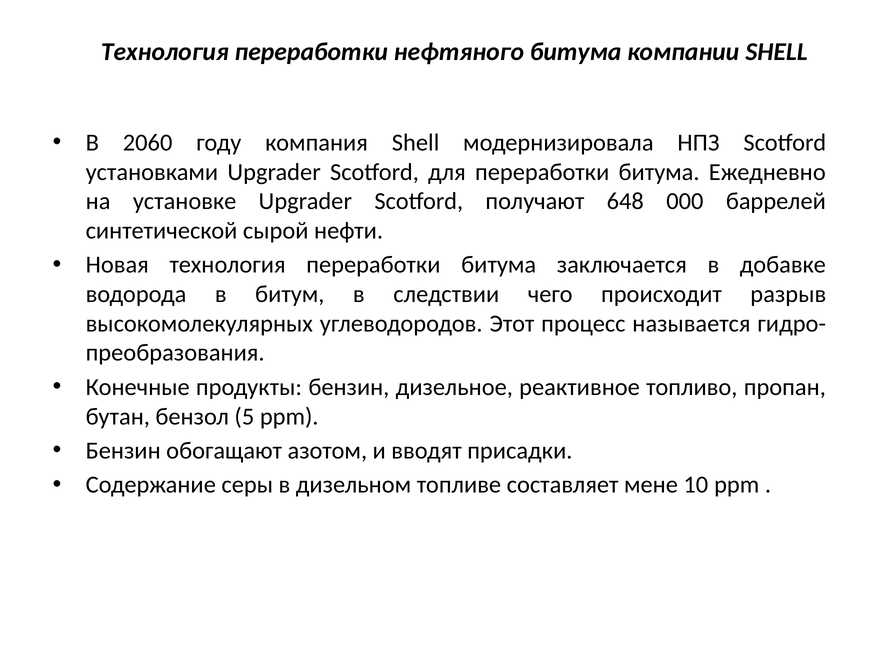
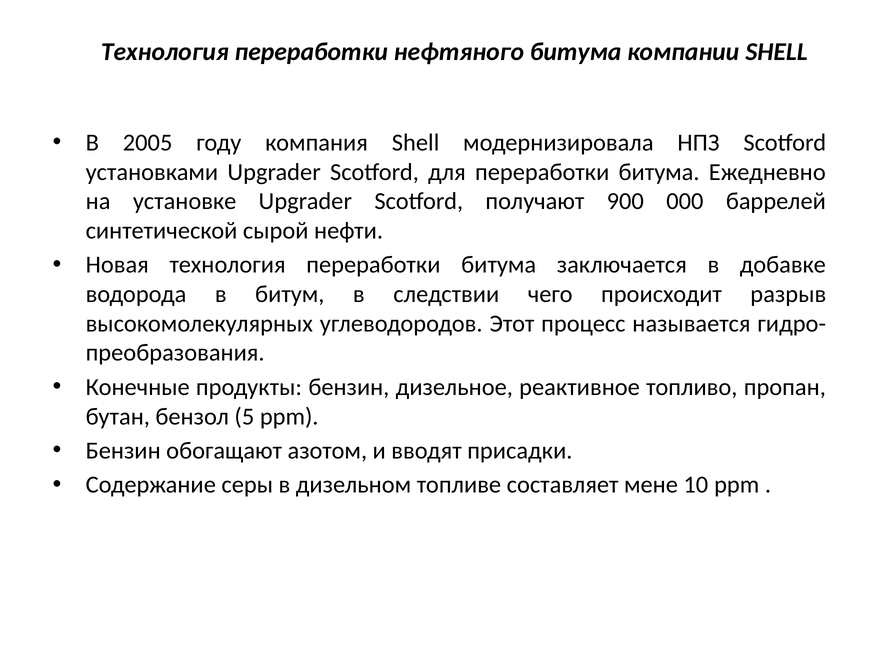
2060: 2060 -> 2005 (148, 143)
648: 648 -> 900 (625, 201)
